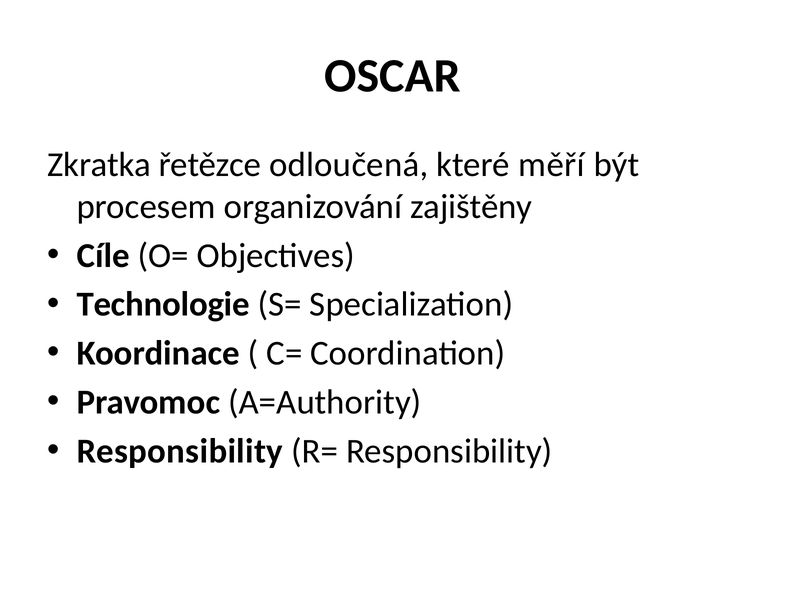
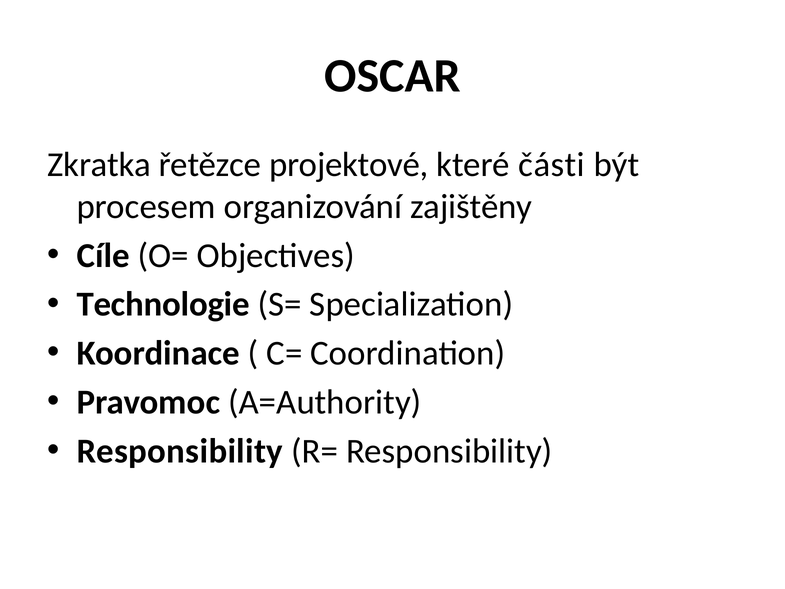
odloučená: odloučená -> projektové (349, 165)
měří: měří -> části (552, 165)
